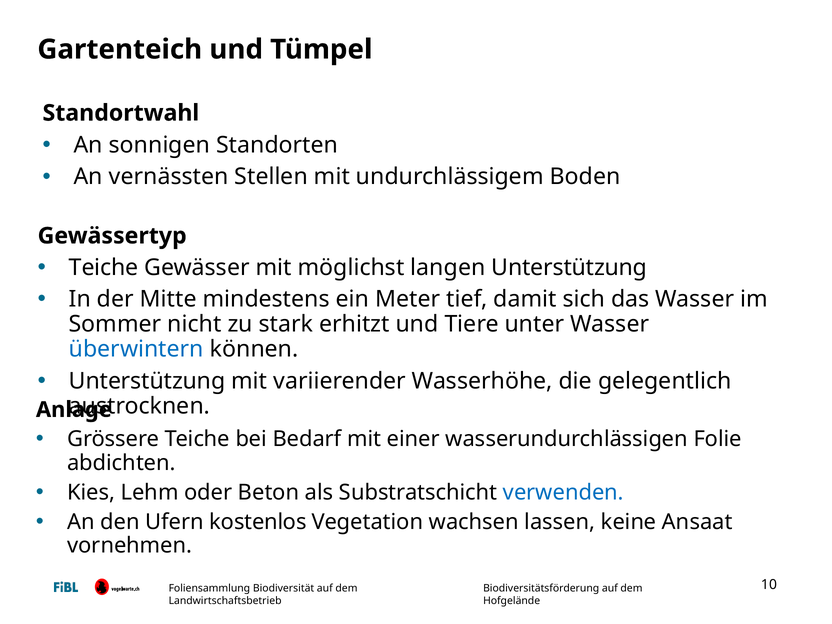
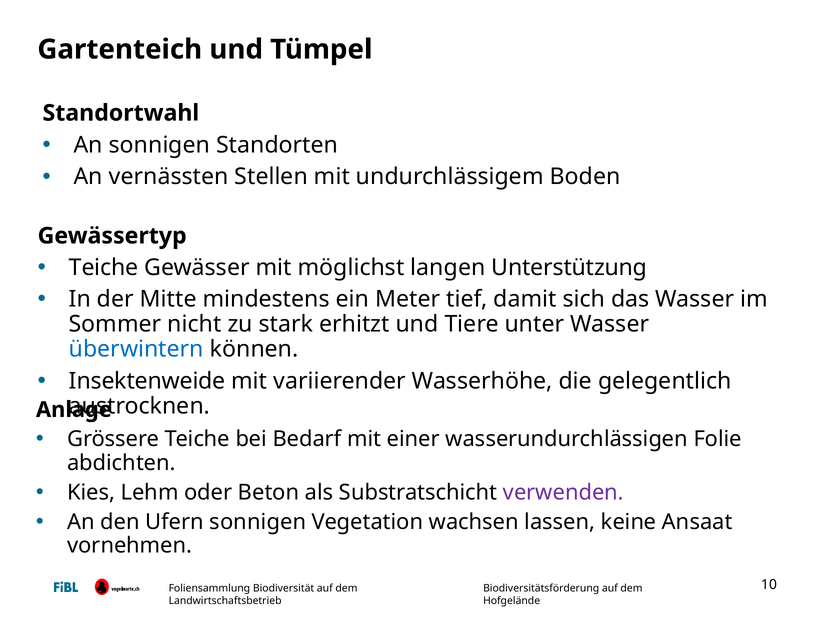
Unterstützung: Unterstützung -> Insektenweide (147, 381)
verwenden colour: blue -> purple (563, 492)
Ufern kostenlos: kostenlos -> sonnigen (258, 522)
